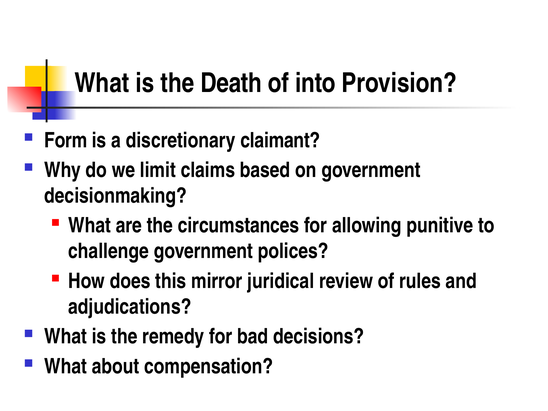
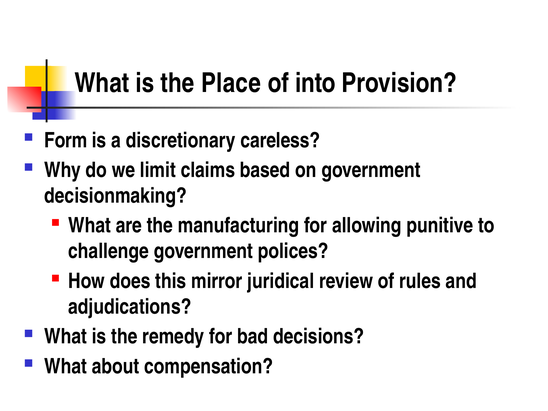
Death: Death -> Place (231, 83)
claimant: claimant -> careless (280, 140)
circumstances: circumstances -> manufacturing (239, 226)
